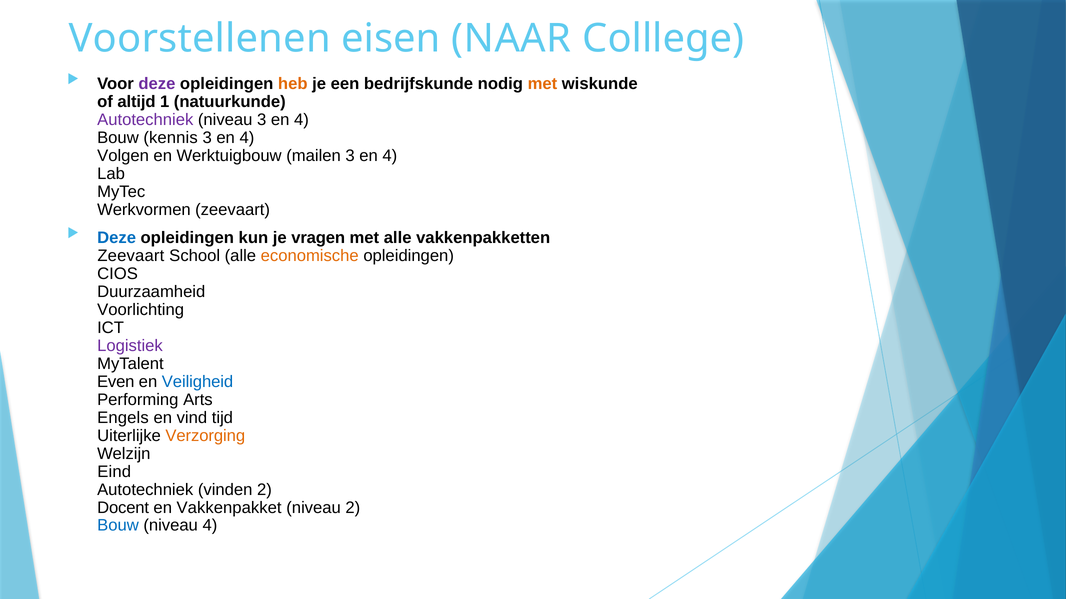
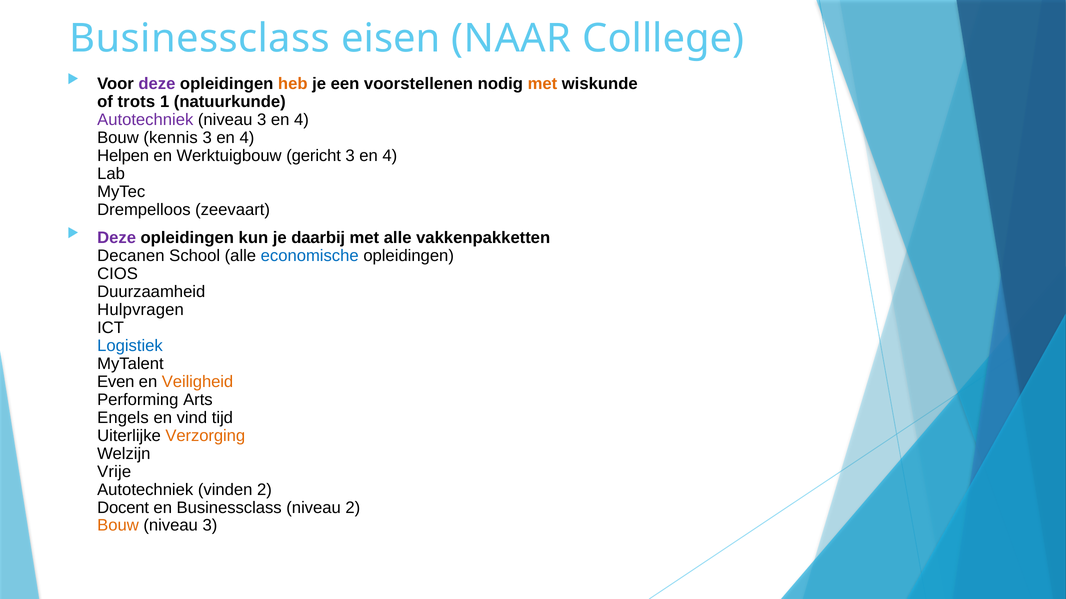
Voorstellenen: Voorstellenen -> Businessclass (200, 39)
bedrijfskunde: bedrijfskunde -> voorstellenen (418, 84)
altijd: altijd -> trots (136, 102)
Volgen: Volgen -> Helpen (123, 156)
mailen: mailen -> gericht (314, 156)
Werkvormen: Werkvormen -> Drempelloos (144, 210)
Deze colour: blue -> purple (117, 238)
vragen: vragen -> daarbij (318, 238)
Zeevaart: Zeevaart -> Decanen (131, 256)
economische colour: orange -> blue (310, 256)
Voorlichting: Voorlichting -> Hulpvragen (141, 310)
Logistiek colour: purple -> blue (130, 346)
Veiligheid colour: blue -> orange (198, 382)
Eind: Eind -> Vrije (114, 472)
en Vakkenpakket: Vakkenpakket -> Businessclass (229, 508)
Bouw colour: blue -> orange (118, 526)
4: 4 -> 3 (210, 526)
